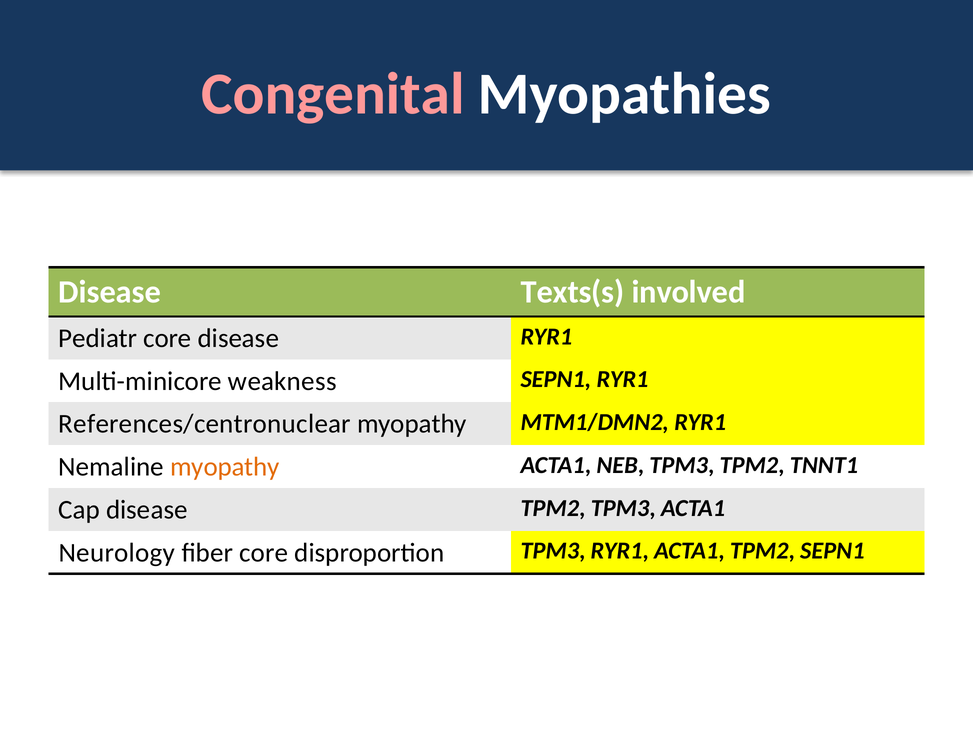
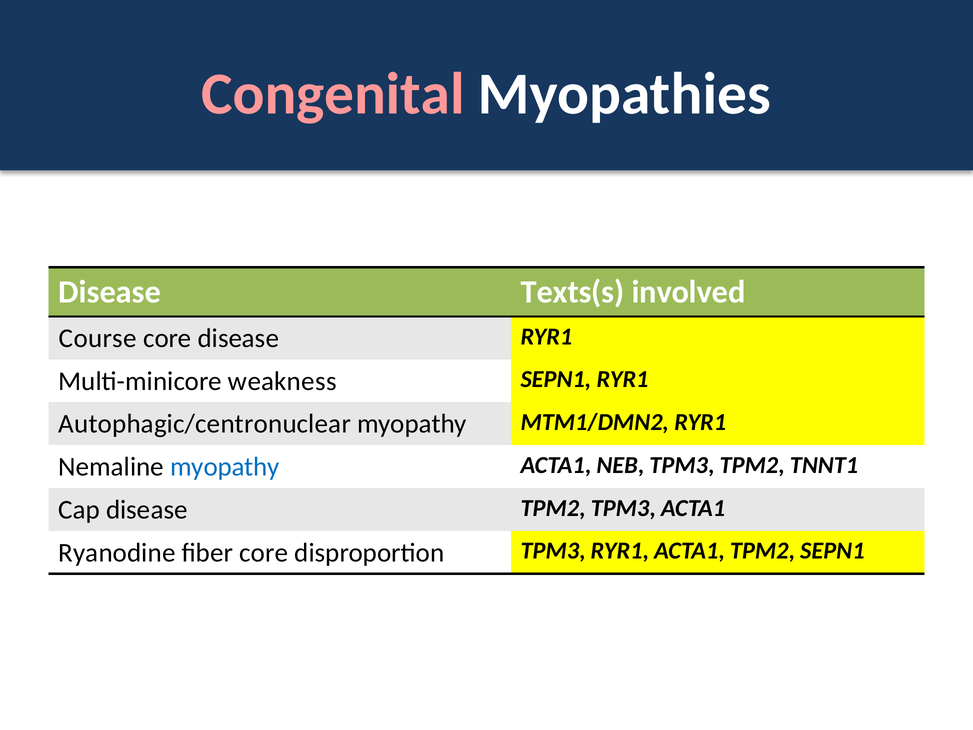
Pediatr: Pediatr -> Course (98, 338)
References/centronuclear: References/centronuclear -> Autophagic/centronuclear (205, 424)
myopathy colour: orange -> blue (225, 467)
Neurology: Neurology -> Ryanodine (117, 552)
